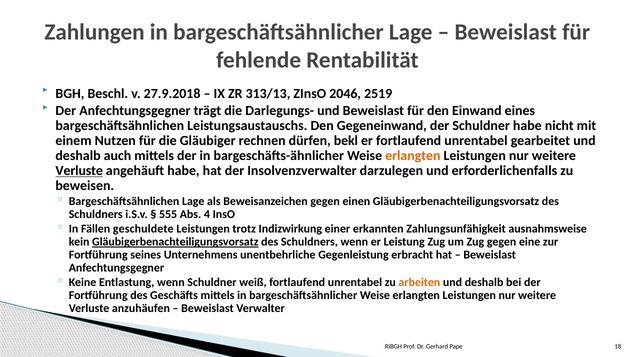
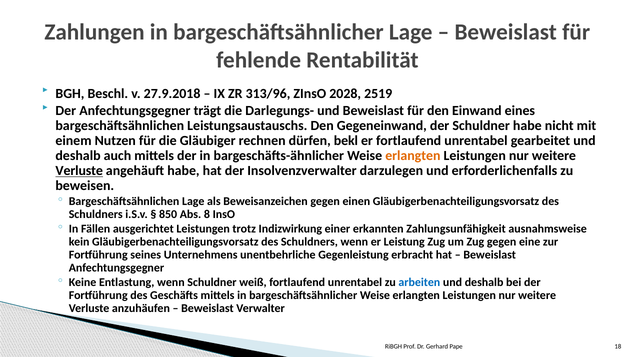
313/13: 313/13 -> 313/96 (268, 94)
2046: 2046 -> 2028 (345, 94)
555: 555 -> 850 (168, 214)
4: 4 -> 8 (207, 214)
geschuldete: geschuldete -> ausgerichtet (143, 229)
Gläubigerbenachteiligungsvorsatz underline: present -> none (175, 242)
arbeiten colour: orange -> blue (419, 283)
